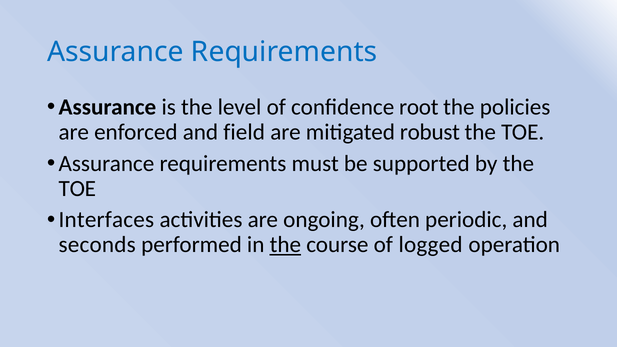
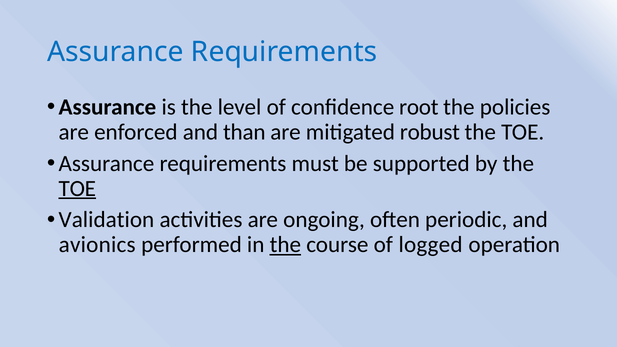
field: field -> than (244, 132)
TOE underline: none -> present (77, 188)
Interfaces: Interfaces -> Validation (106, 220)
seconds: seconds -> avionics (97, 245)
